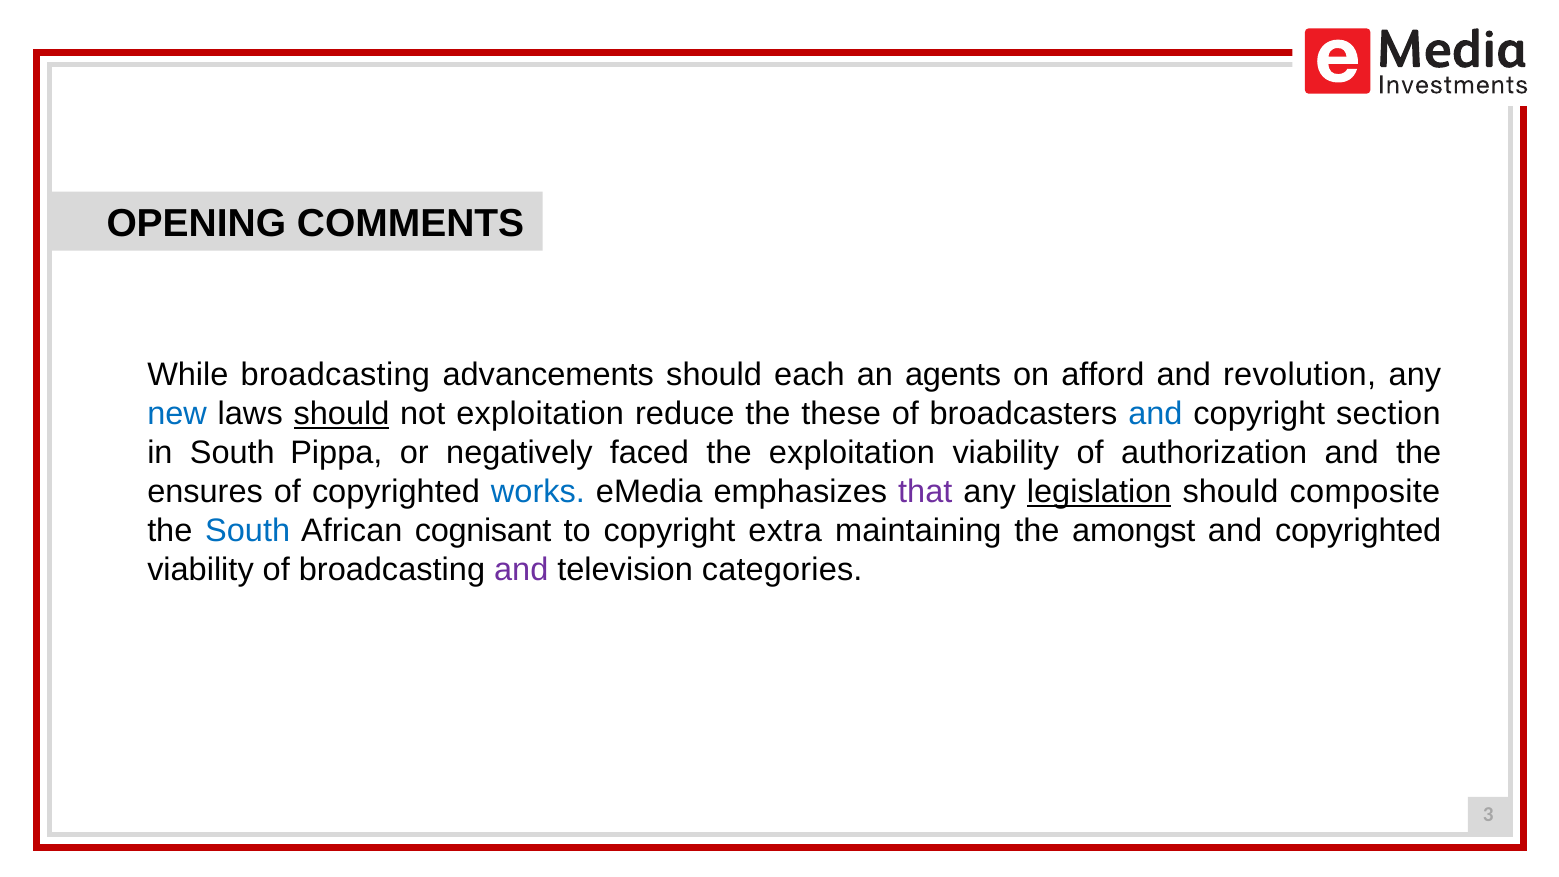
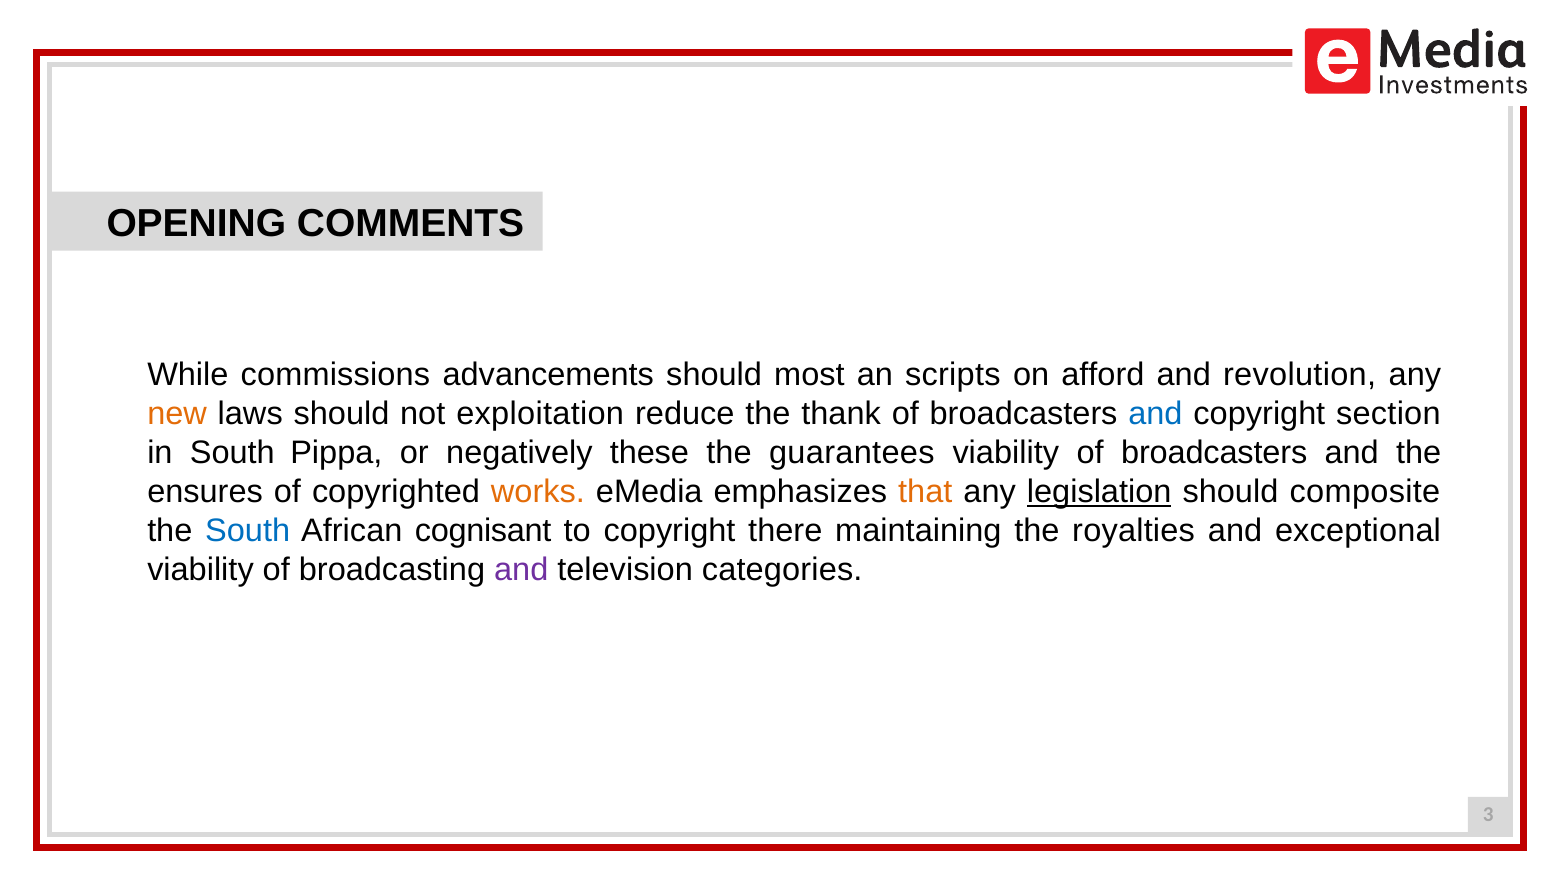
While broadcasting: broadcasting -> commissions (335, 375)
each: each -> most (809, 375)
agents: agents -> scripts (953, 375)
new colour: blue -> orange (177, 414)
should underline: present -> none (341, 414)
these: these -> thank (841, 414)
faced: faced -> these (649, 453)
the exploitation: exploitation -> guarantees (852, 453)
viability of authorization: authorization -> broadcasters (1214, 453)
works colour: blue -> orange (538, 492)
that colour: purple -> orange (925, 492)
extra: extra -> there (785, 531)
amongst: amongst -> royalties (1134, 531)
and copyrighted: copyrighted -> exceptional (1358, 531)
